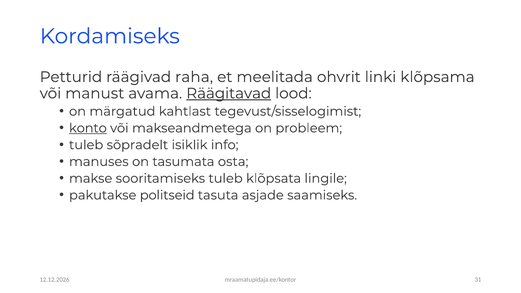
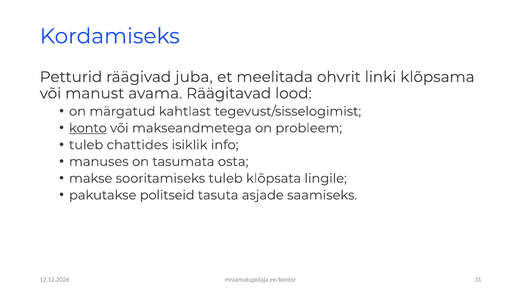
raha: raha -> juba (194, 77)
Räägitavad underline: present -> none (229, 93)
sõpradelt: sõpradelt -> chattides (137, 145)
